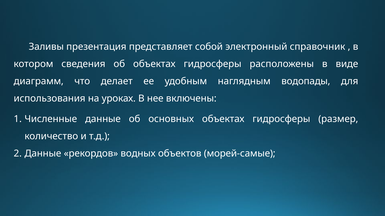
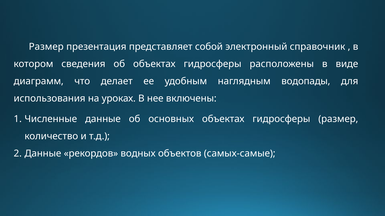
Заливы: Заливы -> Размер (46, 47)
морей-самые: морей-самые -> самых-самые (240, 154)
